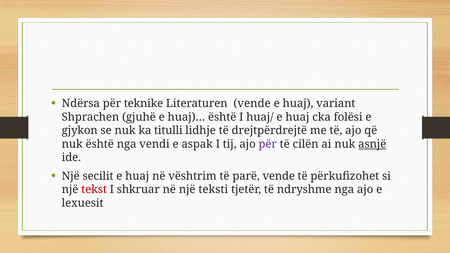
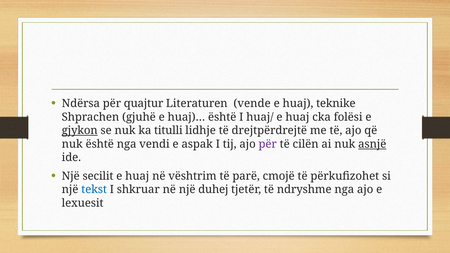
teknike: teknike -> quajtur (144, 104)
variant: variant -> teknike (336, 104)
gjykon underline: none -> present (80, 131)
parë vende: vende -> cmojë (279, 176)
tekst colour: red -> blue (94, 190)
teksti: teksti -> duhej (213, 190)
